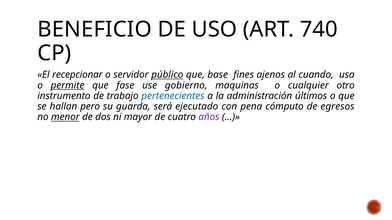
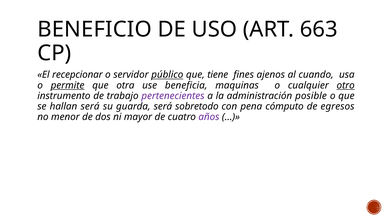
740: 740 -> 663 (319, 29)
base: base -> tiene (218, 75)
fase: fase -> otra (125, 85)
gobierno: gobierno -> beneficia (186, 85)
otro underline: none -> present (346, 85)
pertenecientes colour: blue -> purple (173, 96)
últimos: últimos -> posible (311, 96)
hallan pero: pero -> será (90, 107)
ejecutado: ejecutado -> sobretodo (197, 107)
menor underline: present -> none (65, 117)
